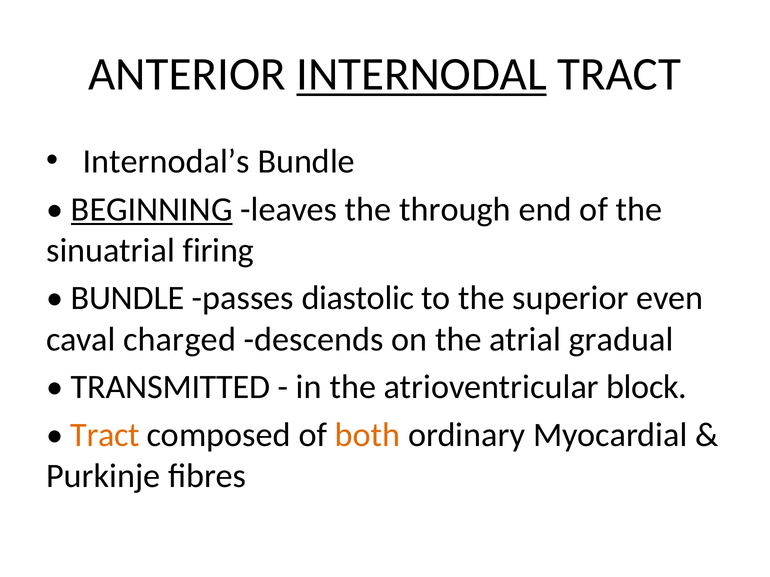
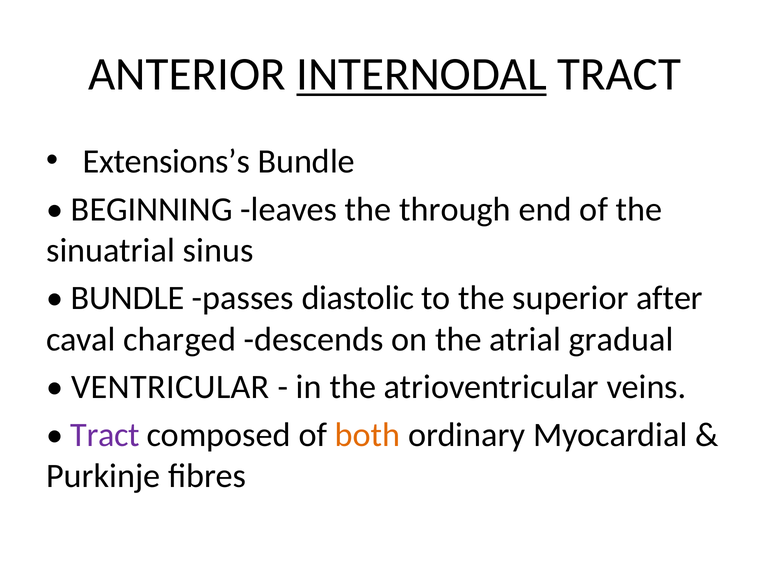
Internodal’s: Internodal’s -> Extensions’s (166, 162)
BEGINNING underline: present -> none (152, 209)
firing: firing -> sinus (218, 251)
even: even -> after (670, 298)
TRANSMITTED: TRANSMITTED -> VENTRICULAR (170, 387)
block: block -> veins (646, 387)
Tract colour: orange -> purple (105, 435)
